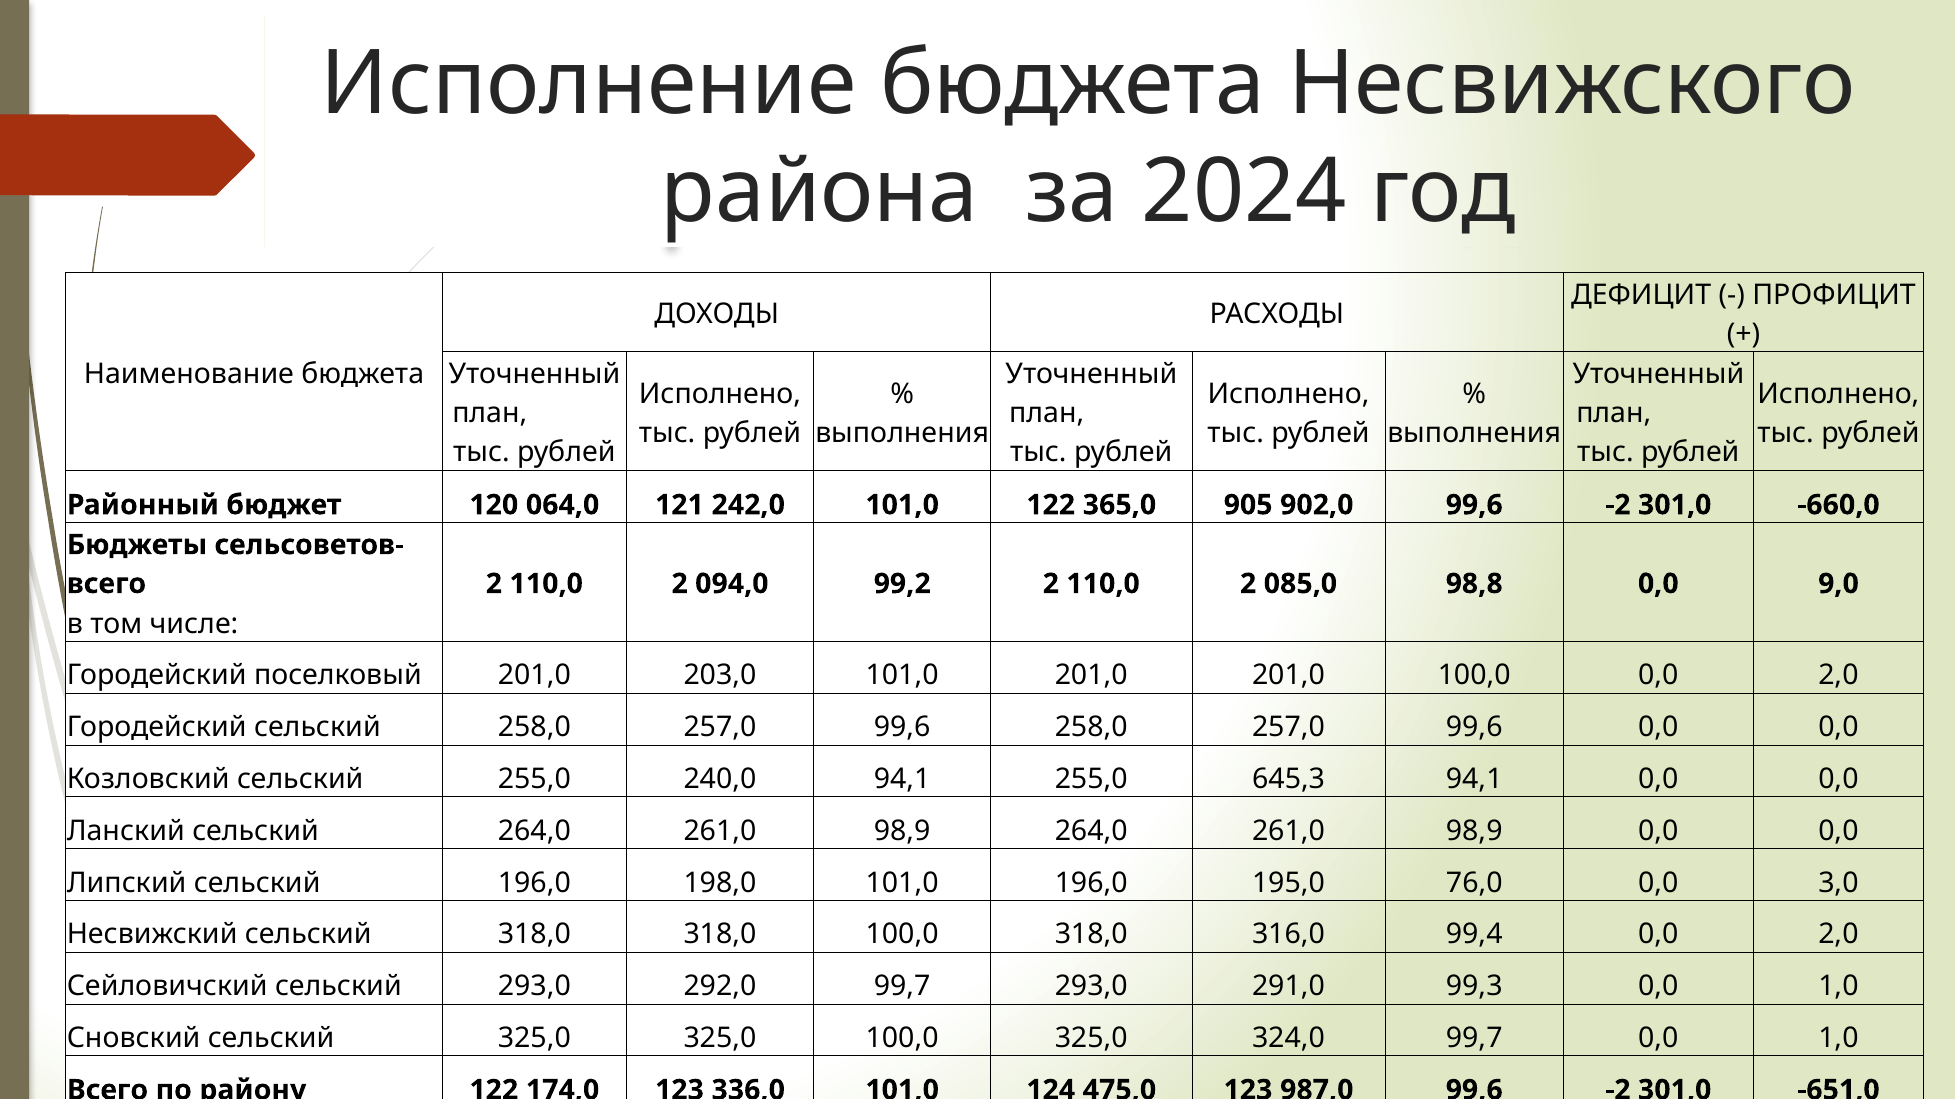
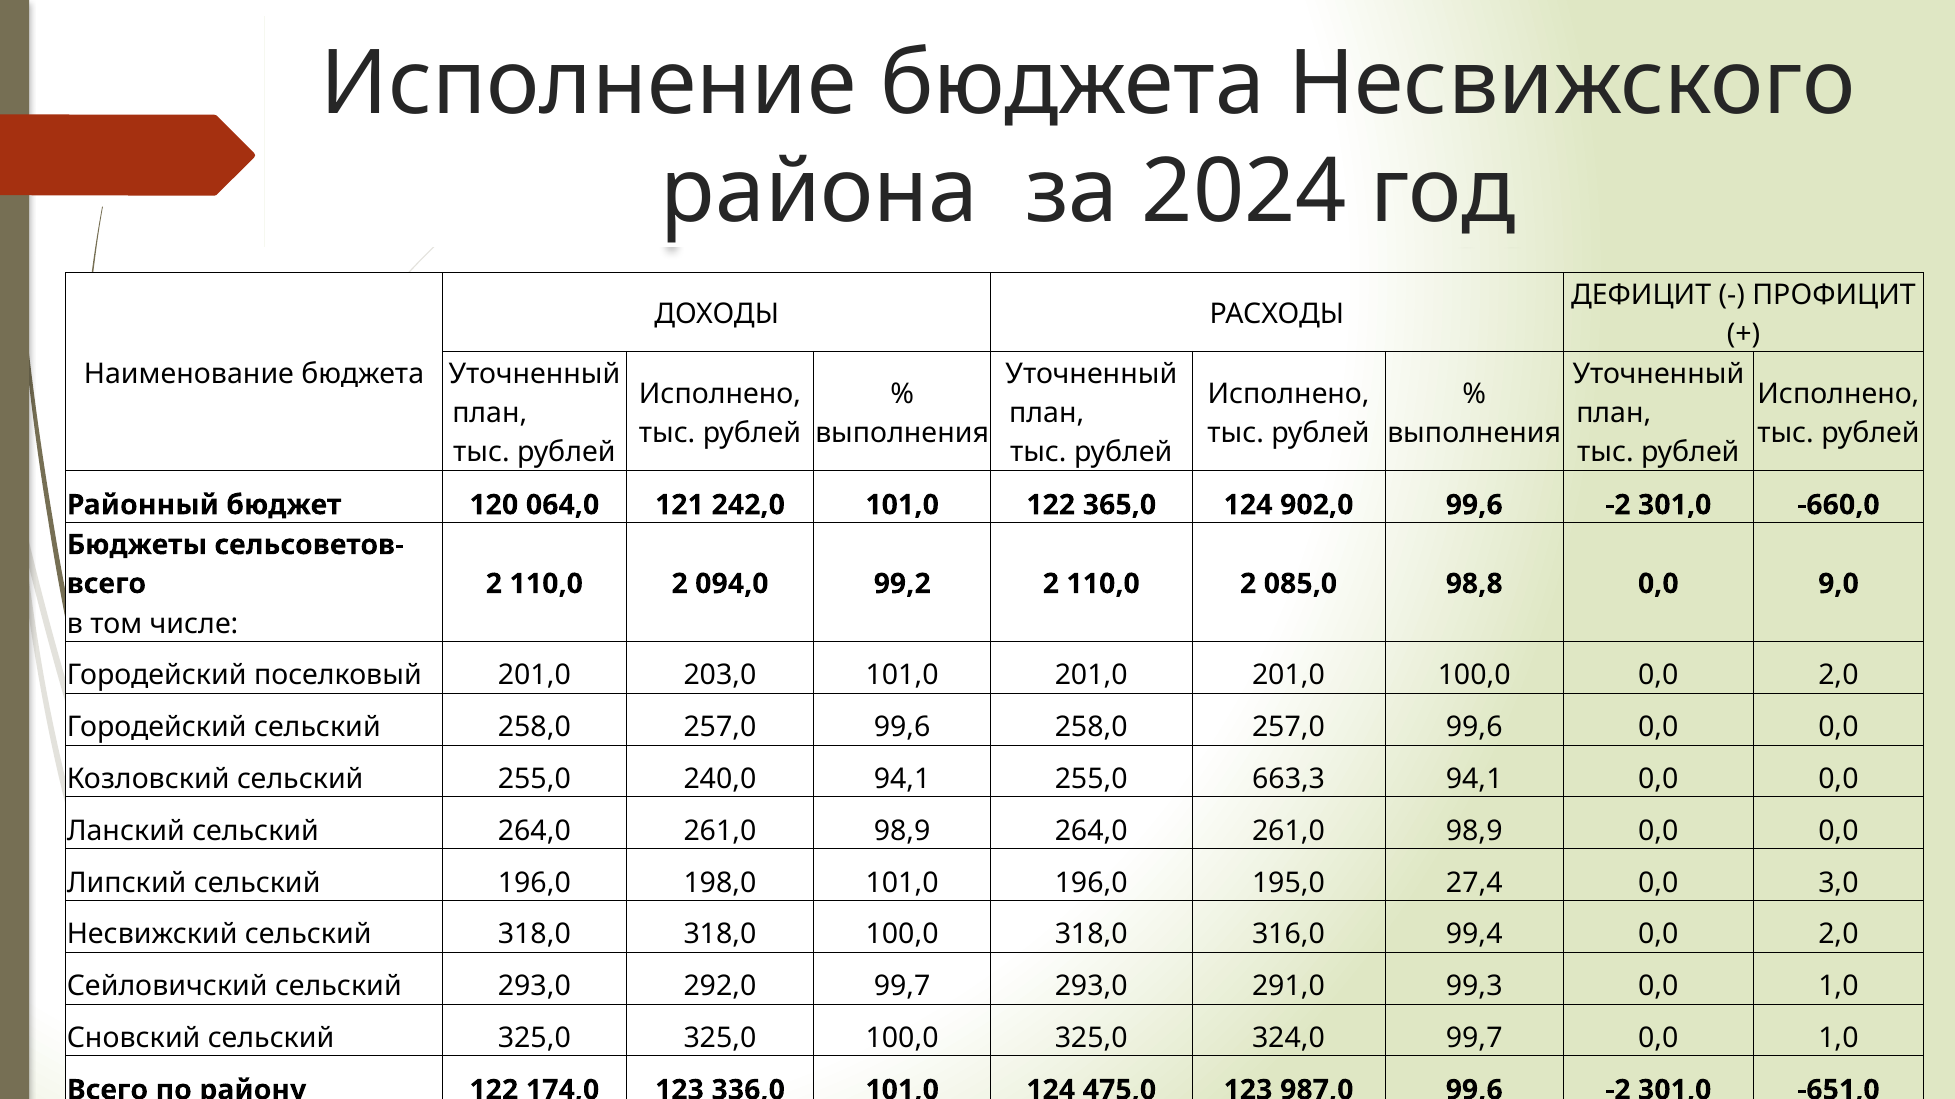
365,0 905: 905 -> 124 (1248, 505)
645,3: 645,3 -> 663,3 (1289, 780)
76,0: 76,0 -> 27,4 (1474, 883)
